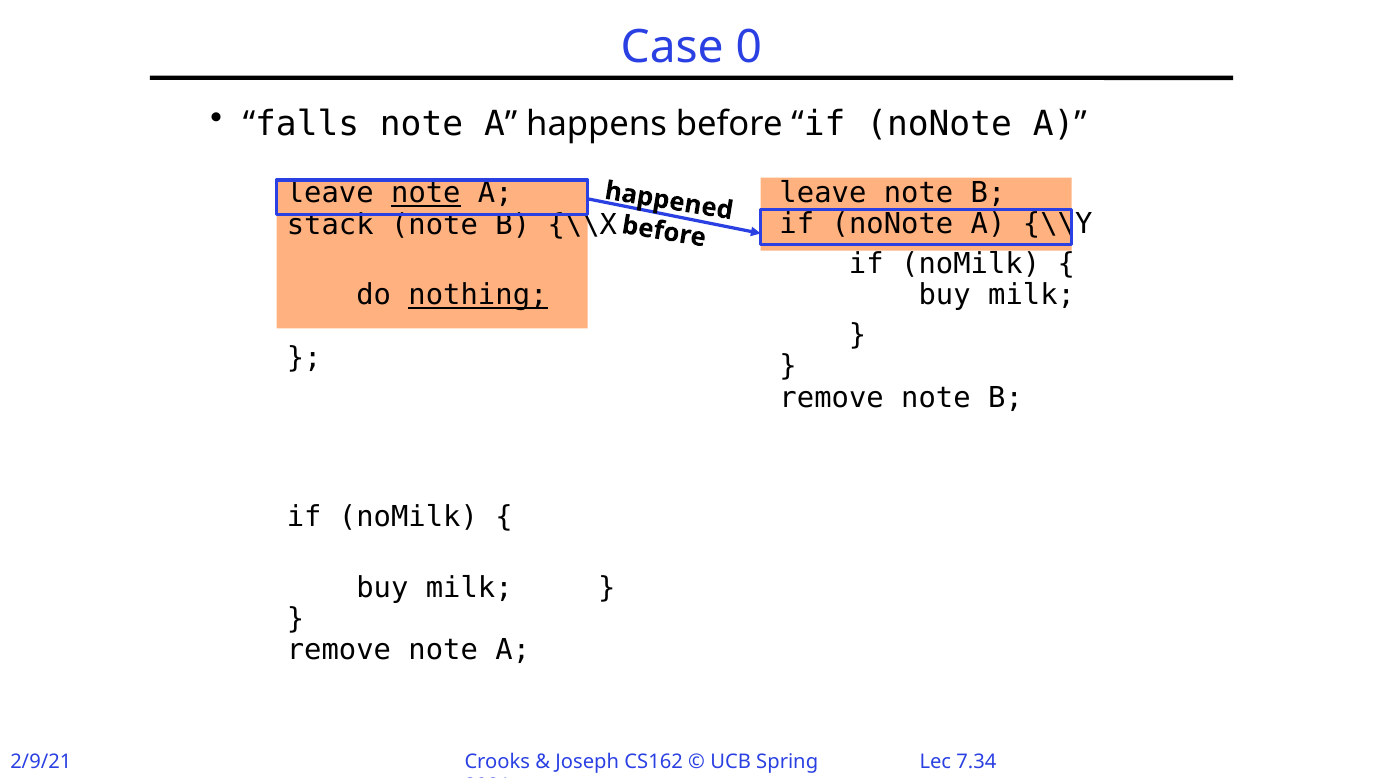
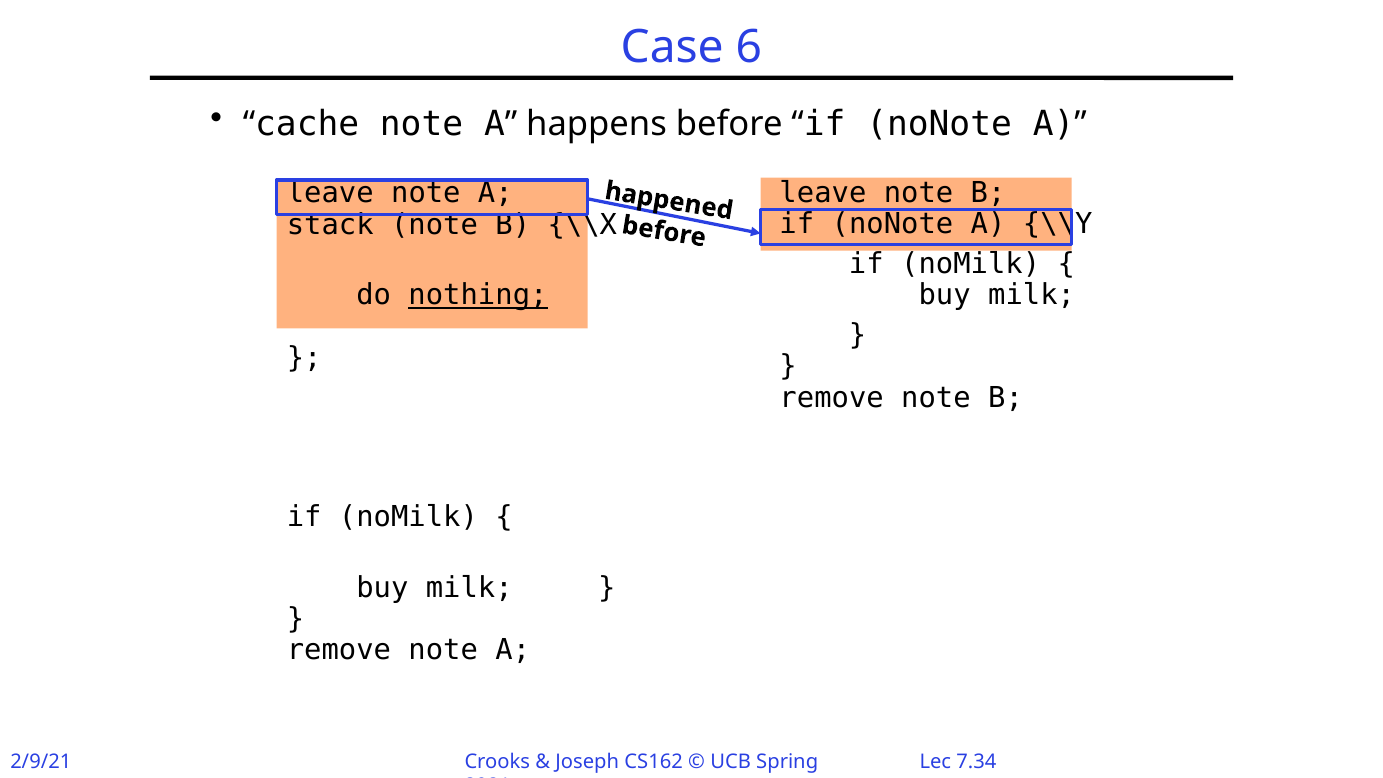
0: 0 -> 6 (749, 47)
falls: falls -> cache (307, 124)
note underline: present -> none (426, 193)
